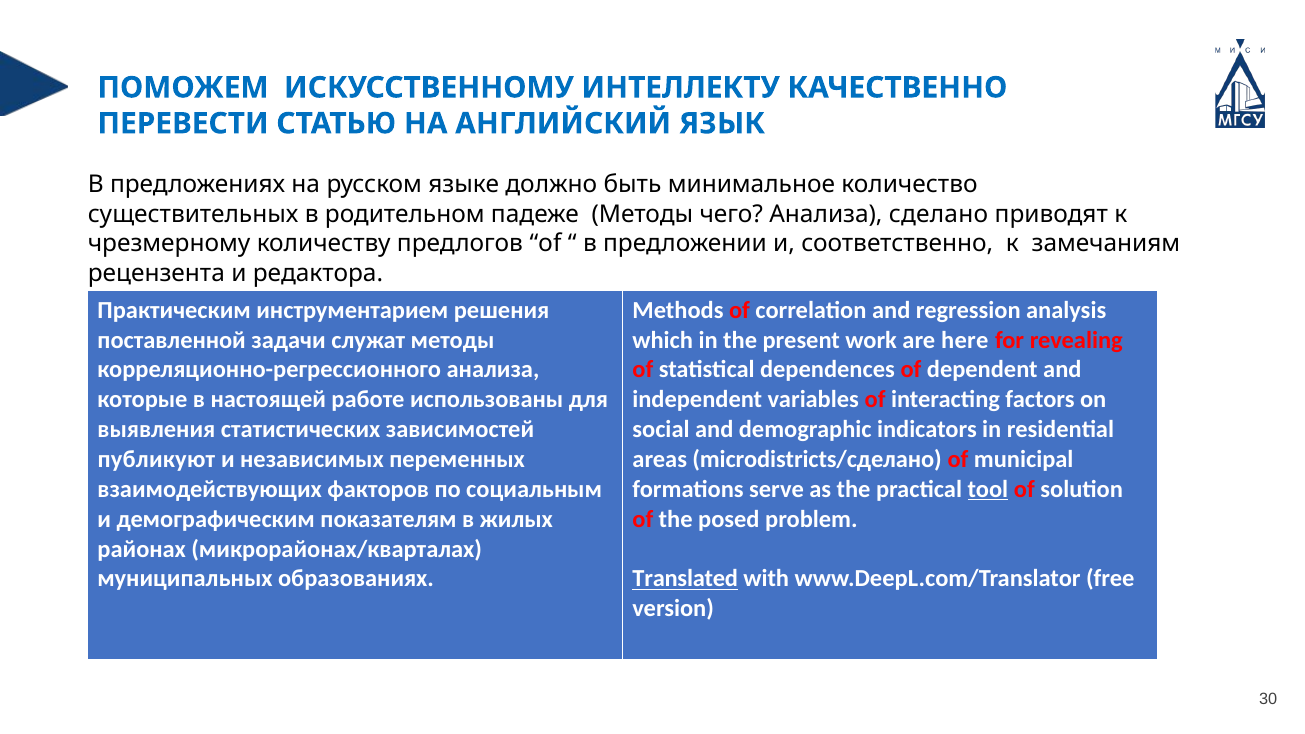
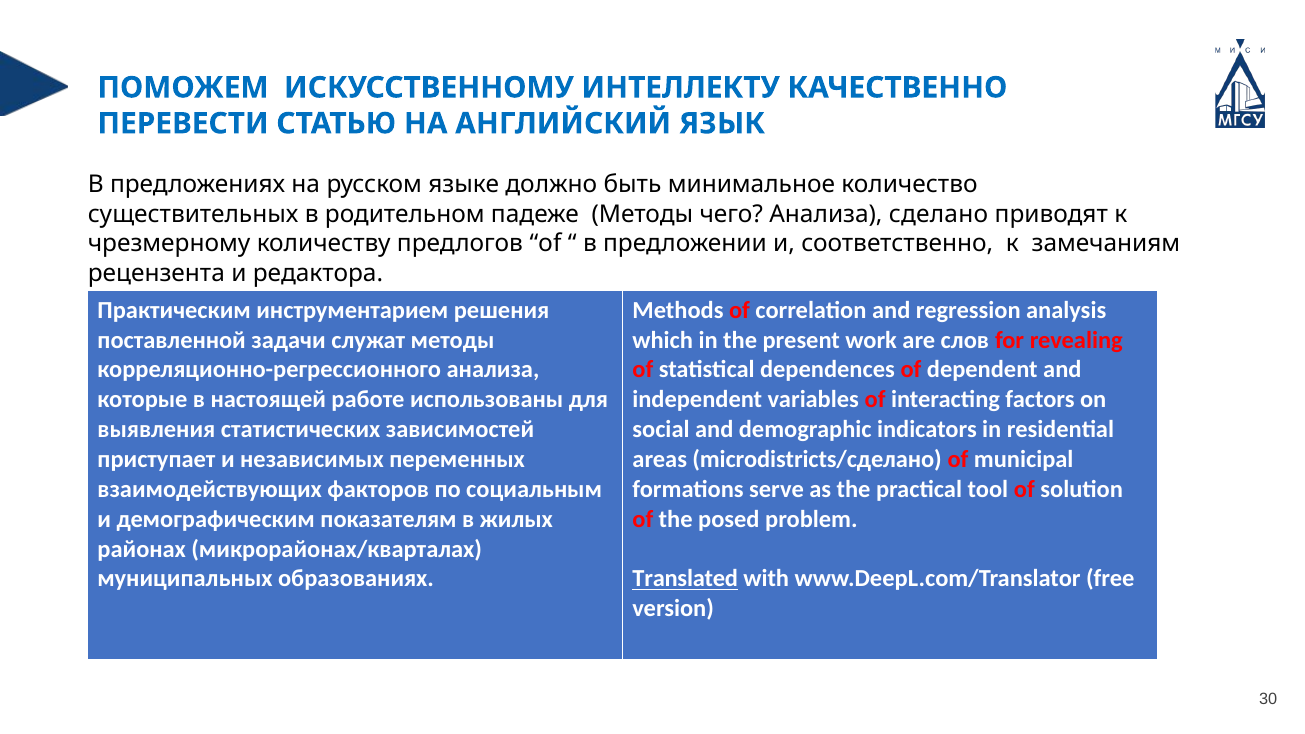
here: here -> слов (965, 340)
публикуют: публикуют -> приступает (156, 459)
tool underline: present -> none (988, 489)
